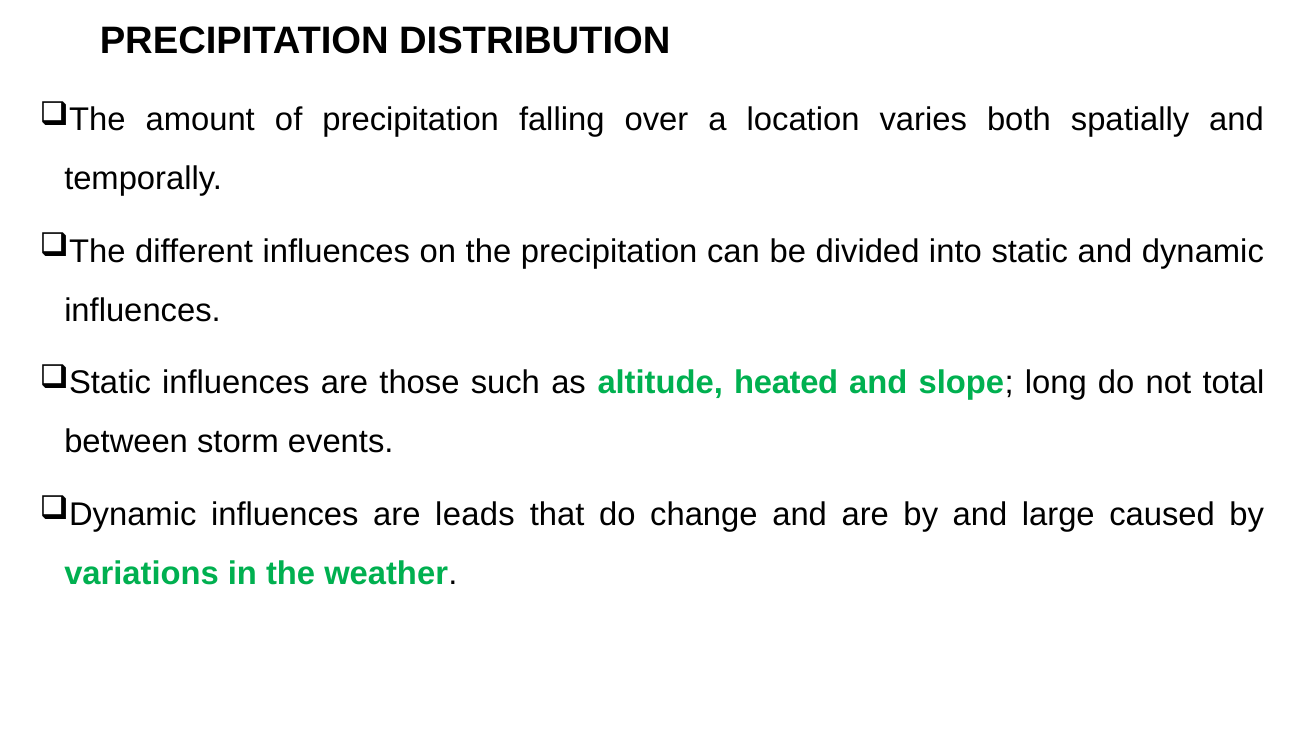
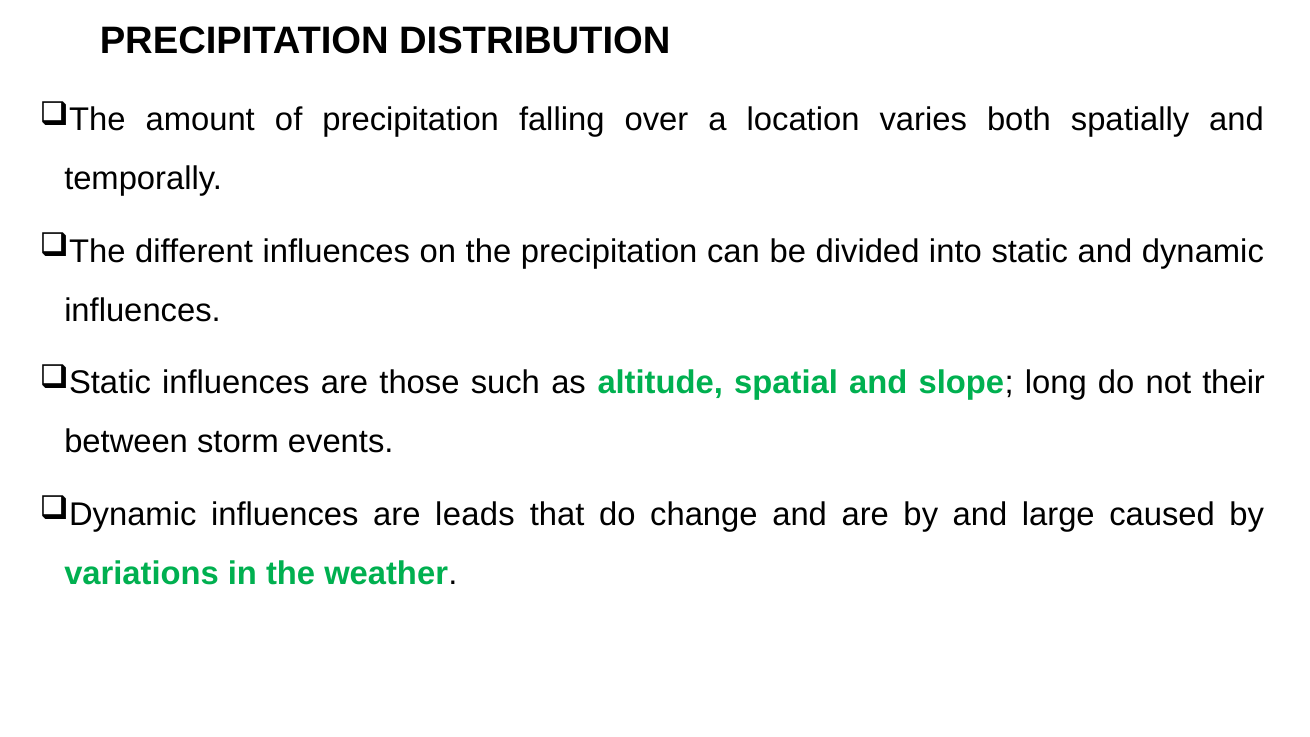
heated: heated -> spatial (786, 383)
total: total -> their (1234, 383)
